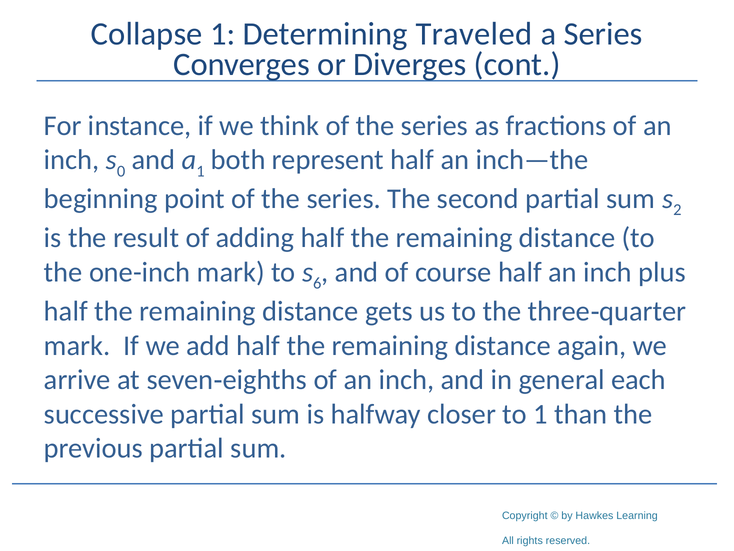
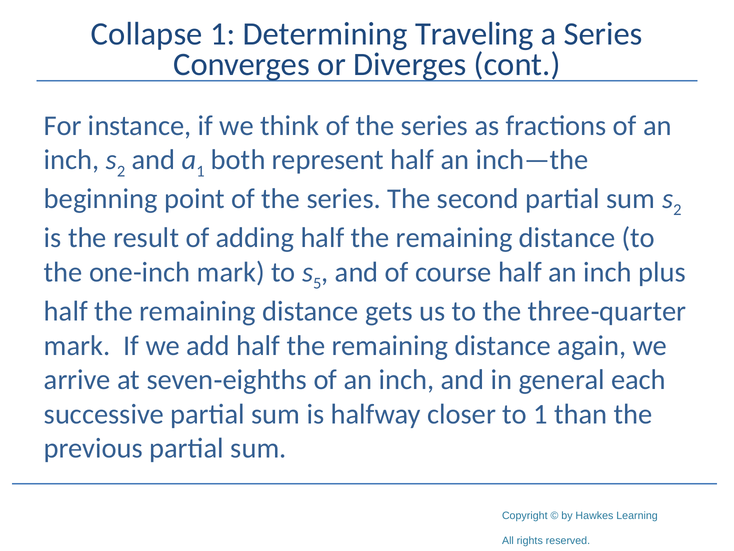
Traveled: Traveled -> Traveling (474, 34)
0: 0 -> 2 (121, 171)
6: 6 -> 5 (317, 283)
